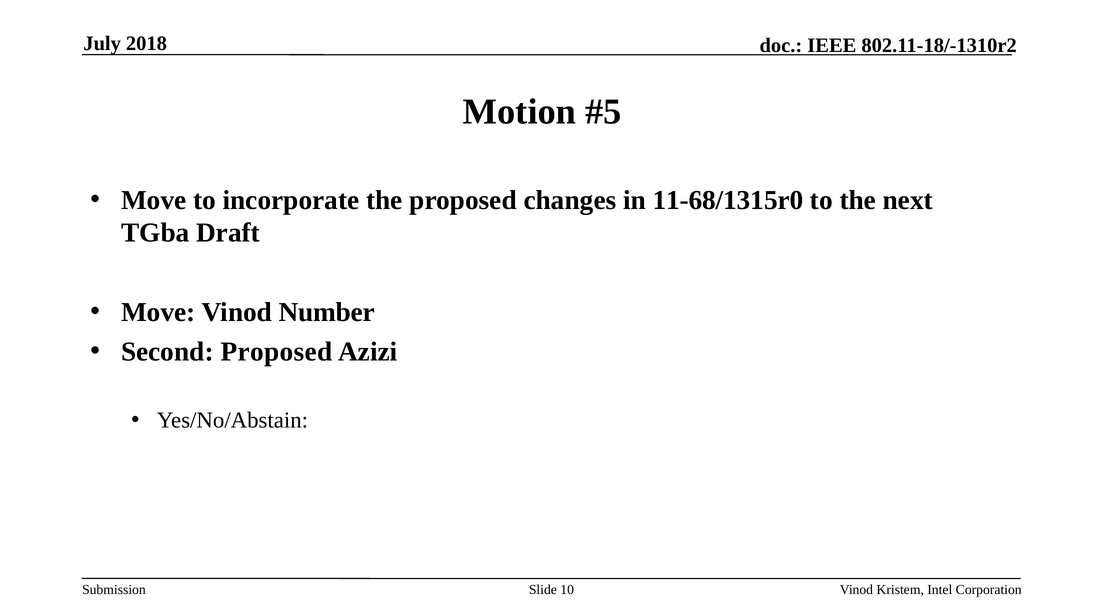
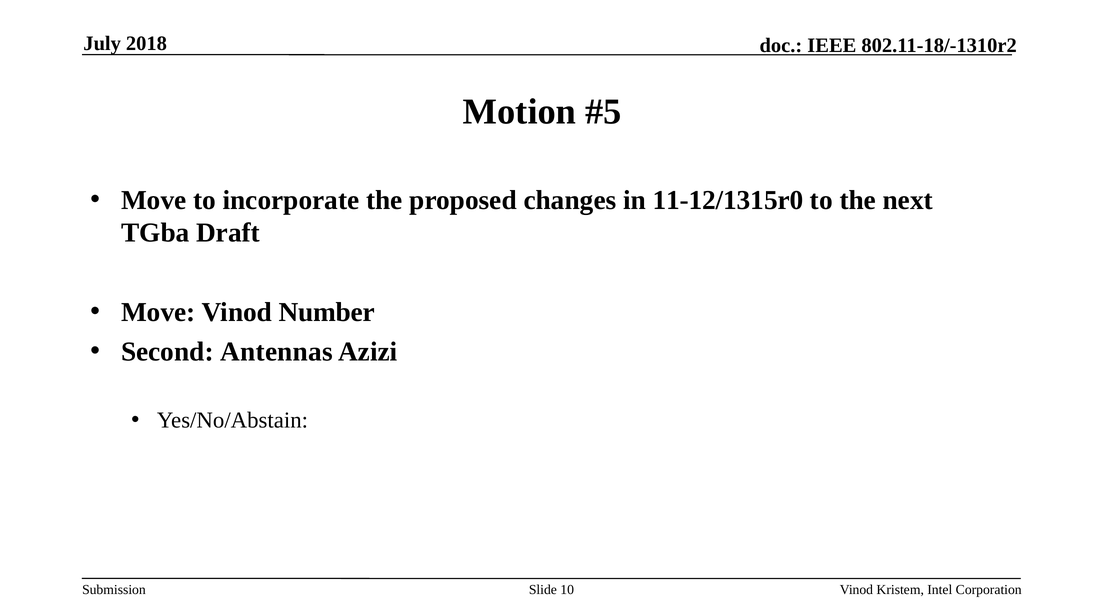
11-68/1315r0: 11-68/1315r0 -> 11-12/1315r0 (728, 200)
Second Proposed: Proposed -> Antennas (277, 352)
